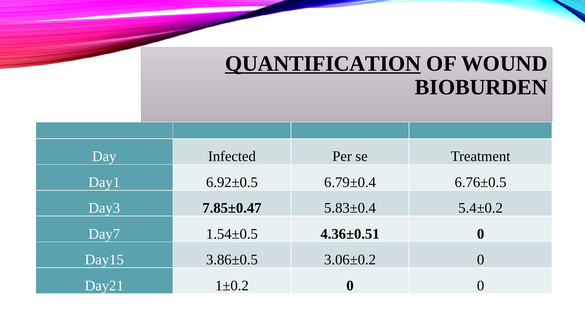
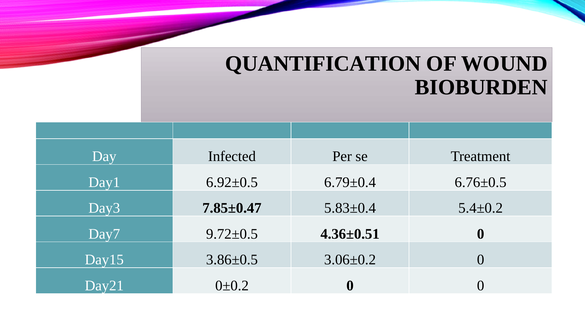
QUANTIFICATION underline: present -> none (323, 64)
1.54±0.5: 1.54±0.5 -> 9.72±0.5 (232, 234)
1±0.2: 1±0.2 -> 0±0.2 (232, 286)
